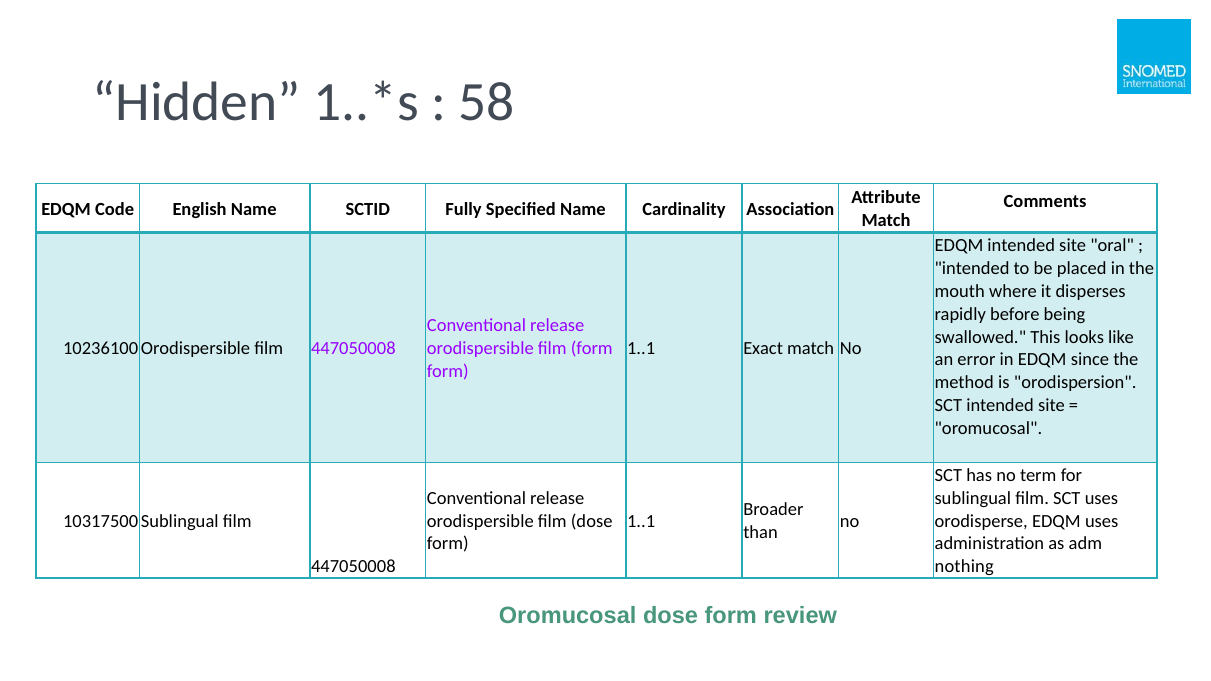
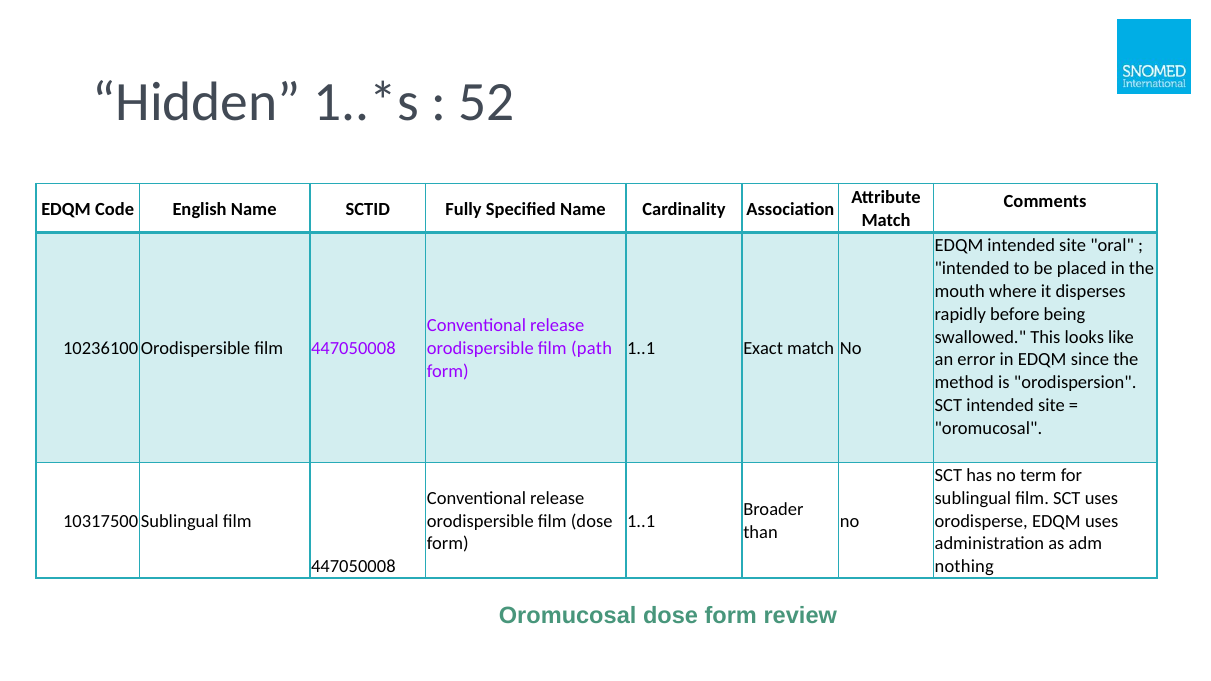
58: 58 -> 52 (487, 102)
film form: form -> path (592, 349)
